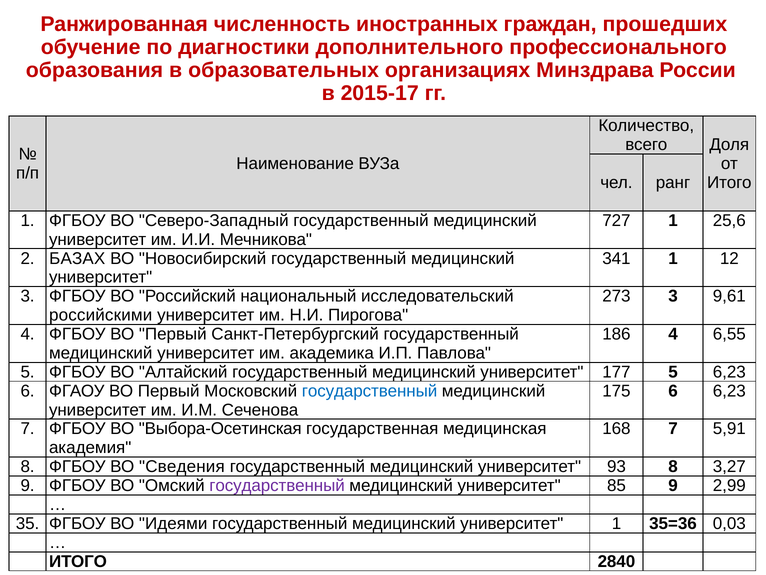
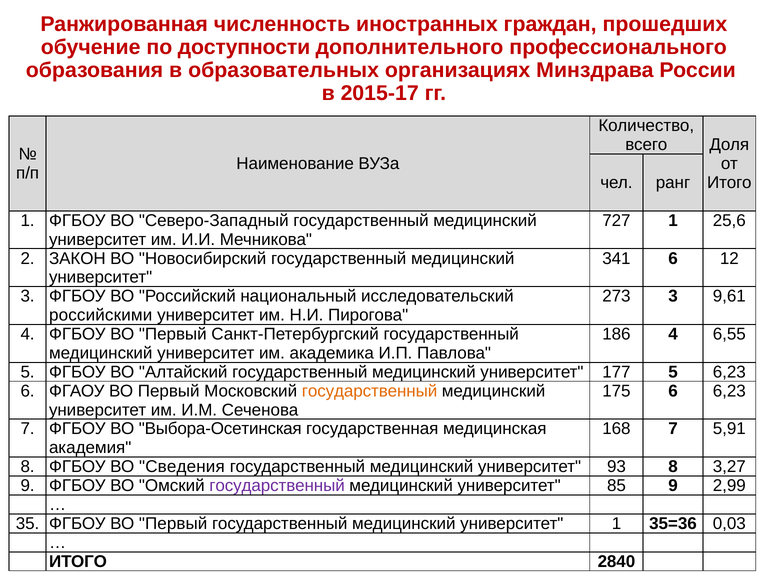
диагностики: диагностики -> доступности (244, 47)
БАЗАХ: БАЗАХ -> ЗАКОН (77, 258)
341 1: 1 -> 6 (673, 258)
государственный colour: blue -> orange (370, 391)
35 ФГБОУ ВО Идеями: Идеями -> Первый (173, 523)
